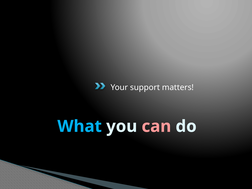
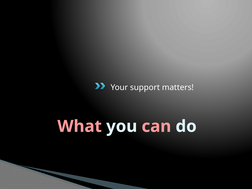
What colour: light blue -> pink (80, 126)
